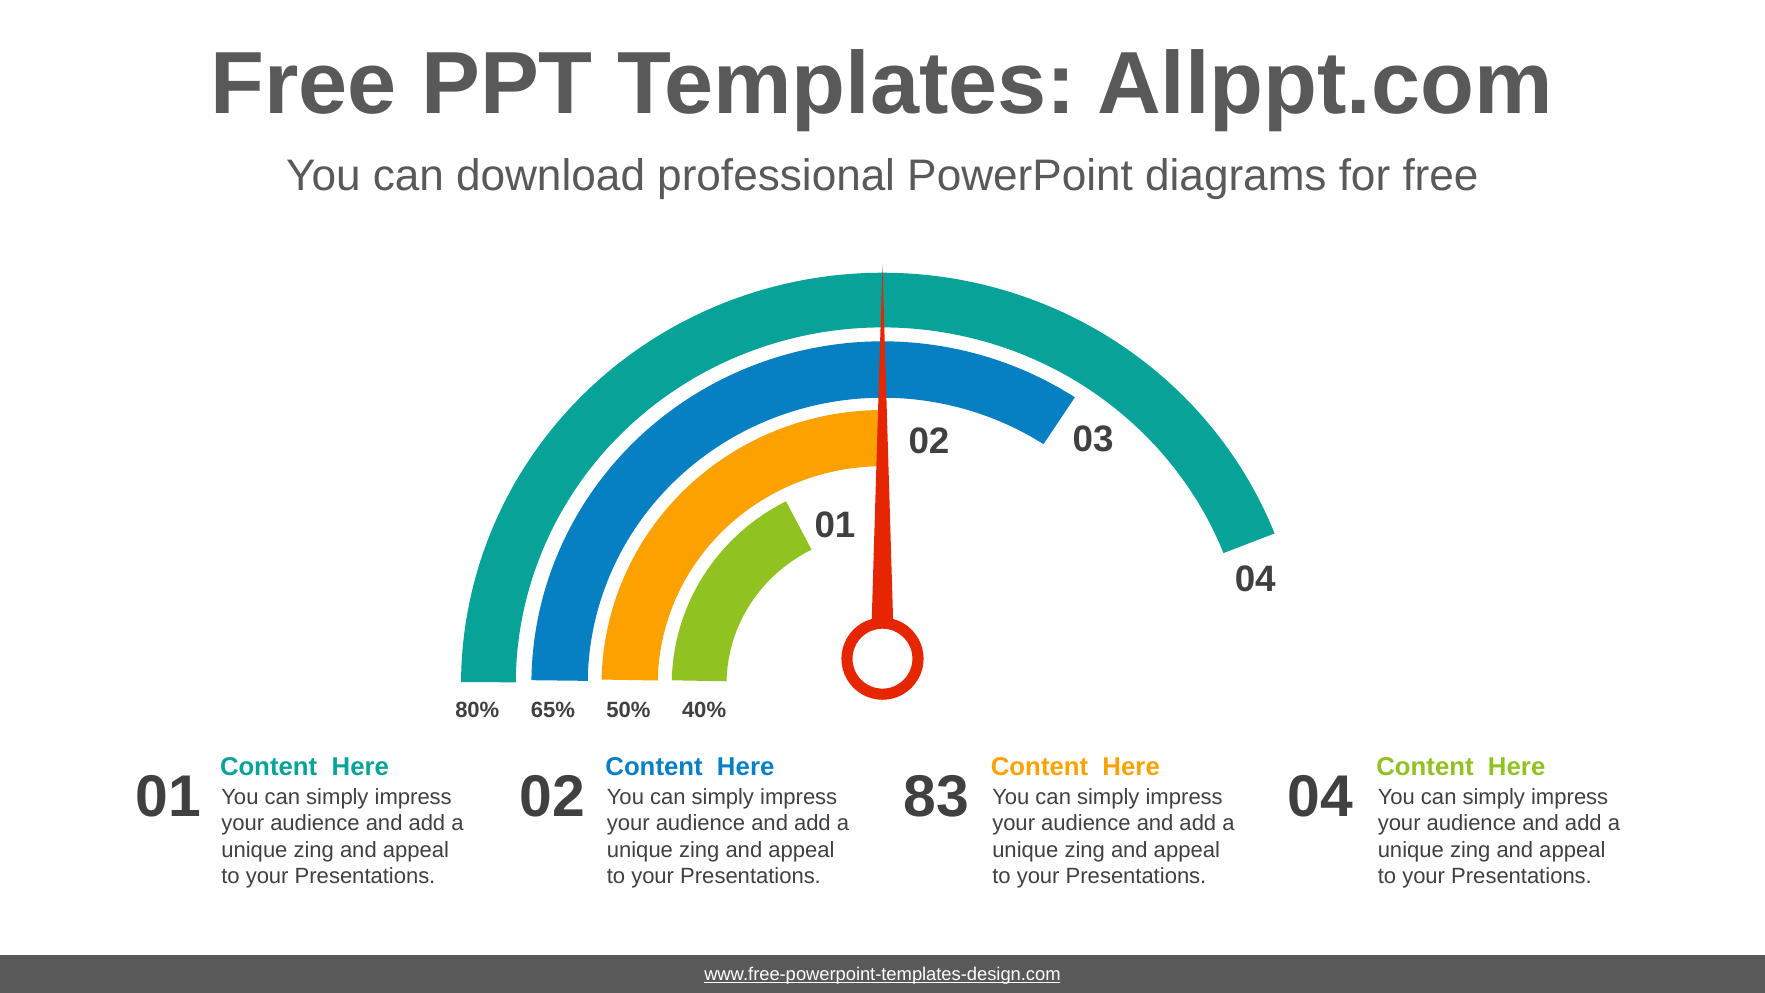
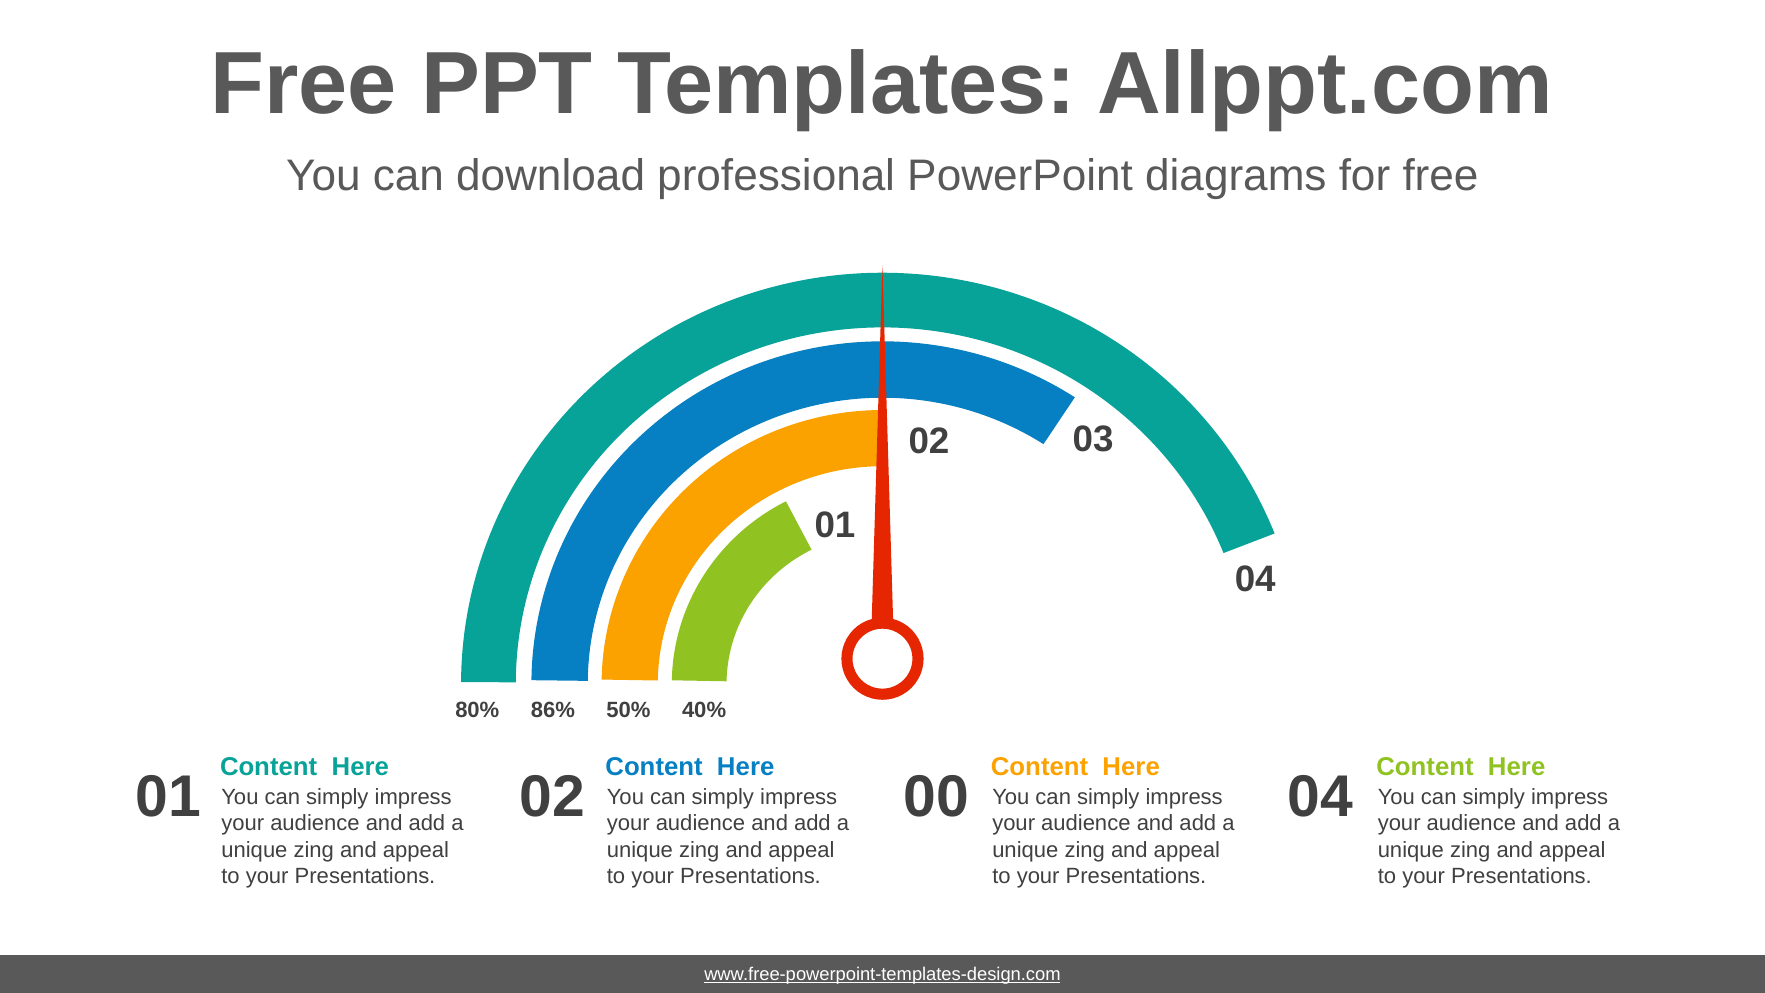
65%: 65% -> 86% (553, 711)
83: 83 -> 00 (936, 797)
